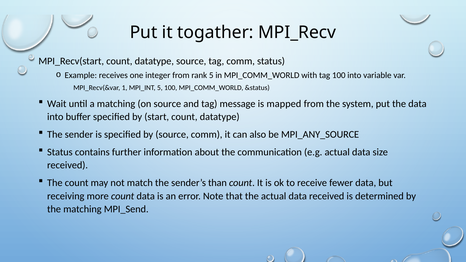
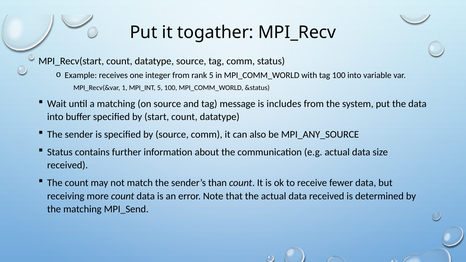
mapped: mapped -> includes (284, 104)
